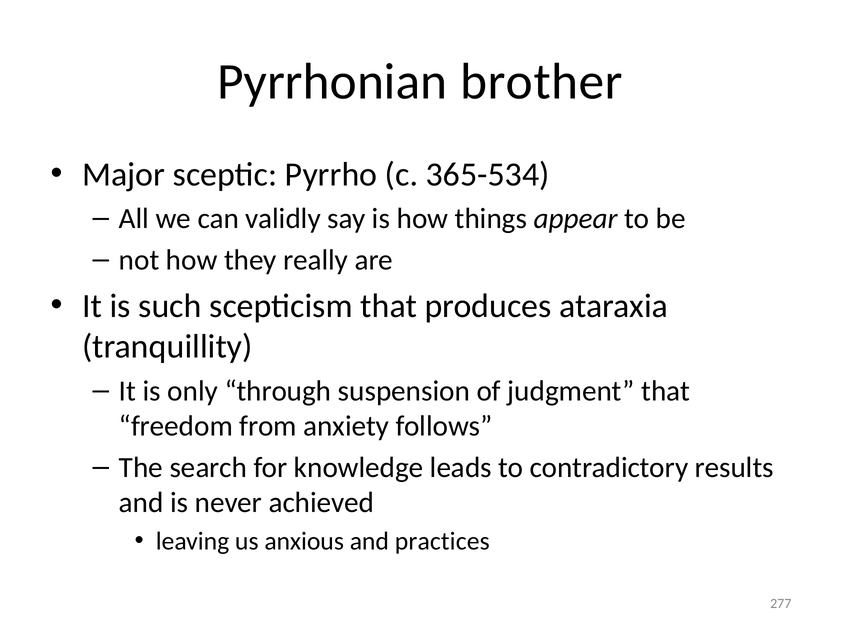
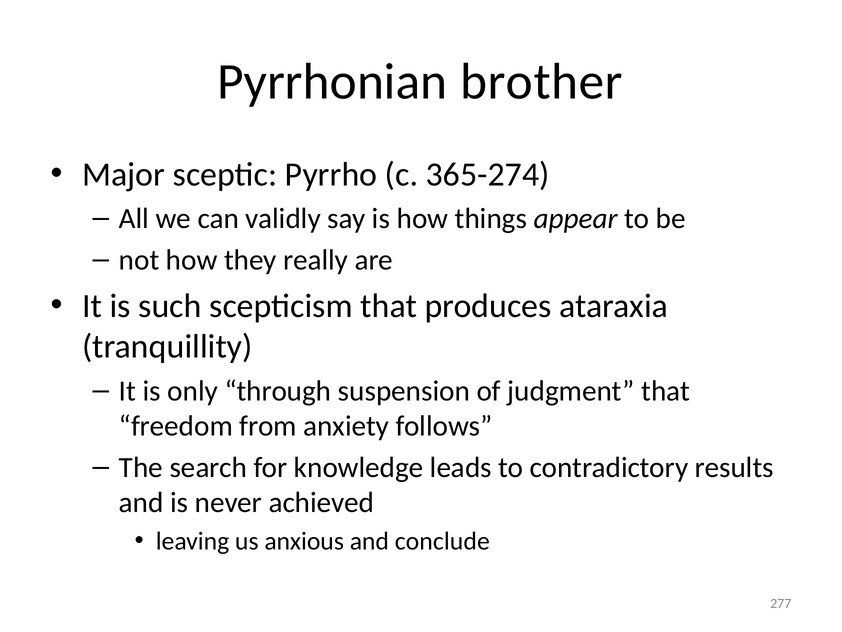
365-534: 365-534 -> 365-274 (488, 174)
practices: practices -> conclude (442, 541)
